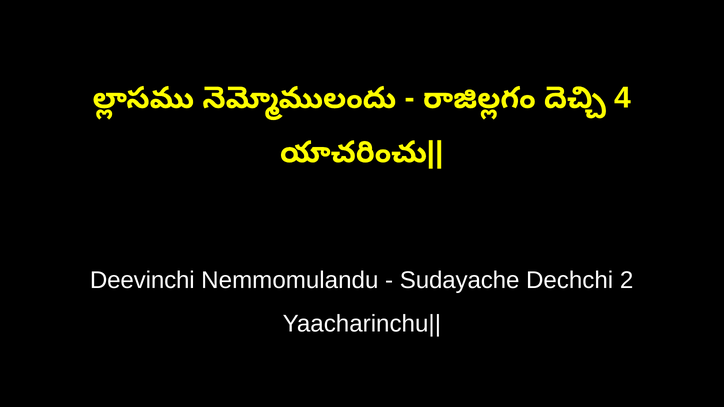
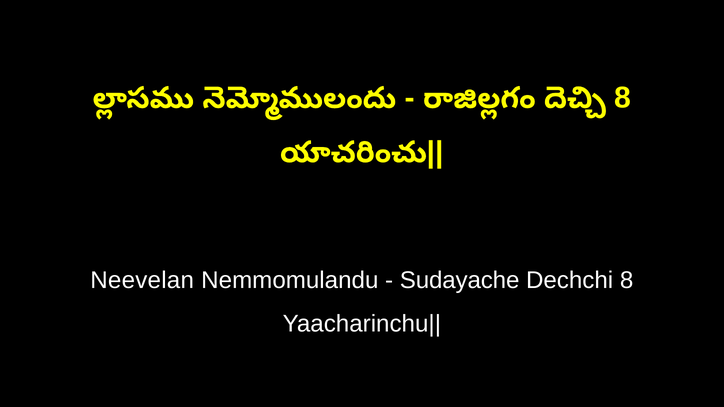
4: 4 -> 8 (623, 98)
Deevinchi: Deevinchi -> Neevelan (142, 280)
Dechchi 2: 2 -> 8 (627, 280)
